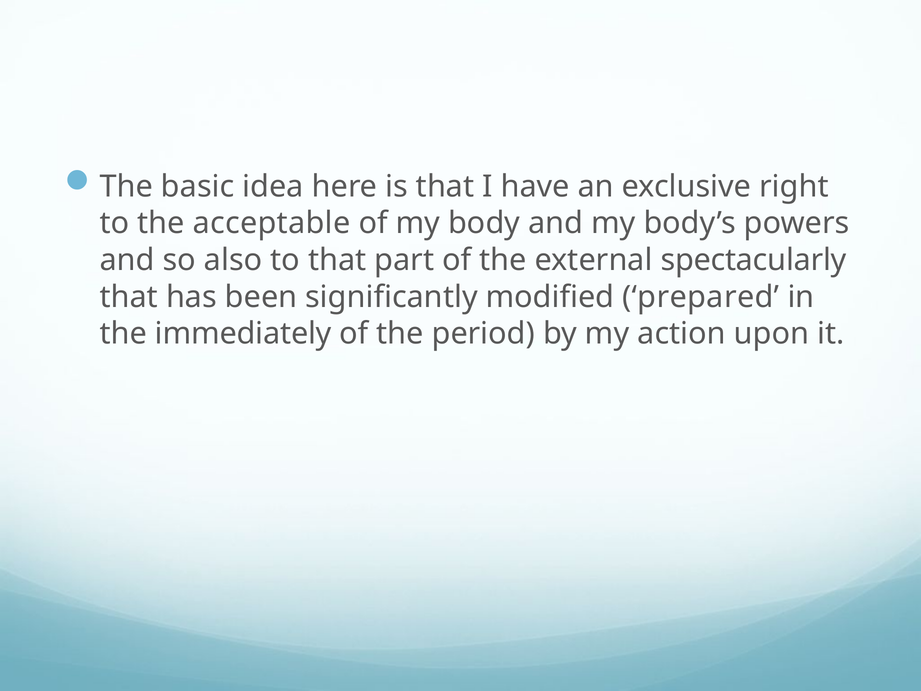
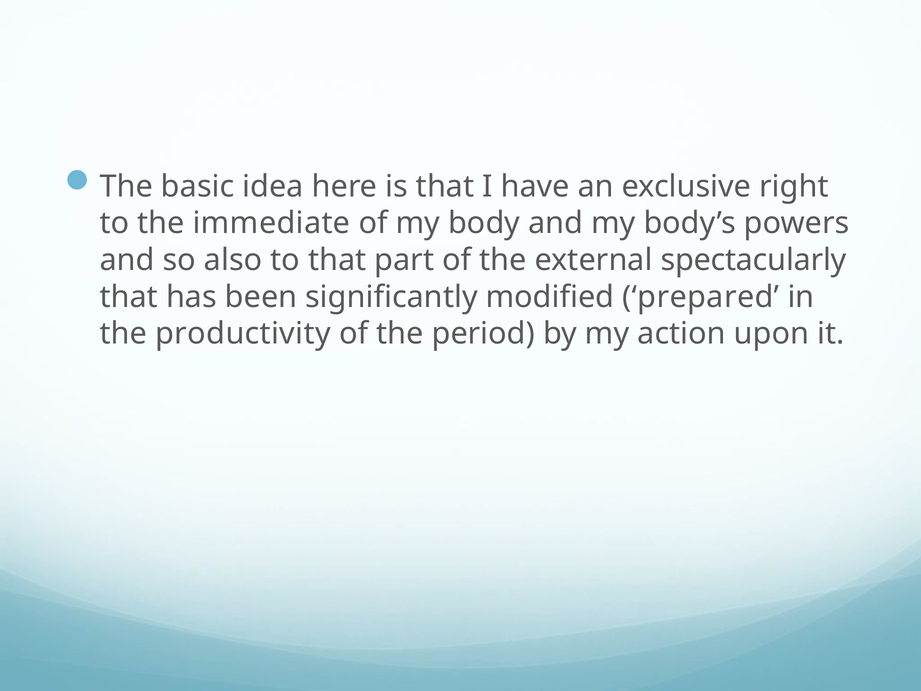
acceptable: acceptable -> immediate (272, 223)
immediately: immediately -> productivity (243, 334)
